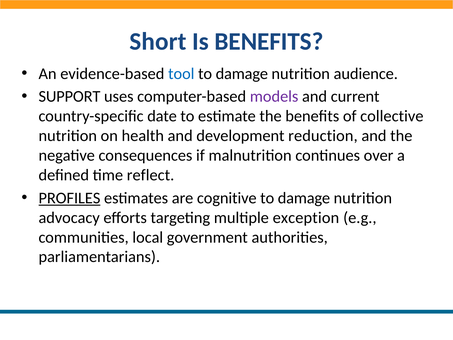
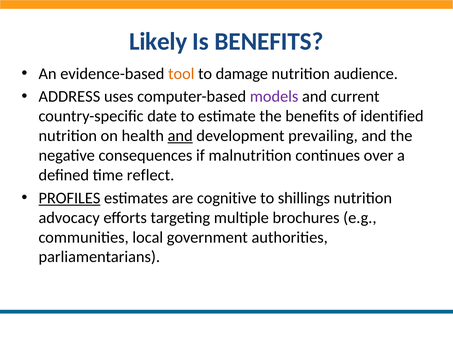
Short: Short -> Likely (158, 41)
tool colour: blue -> orange (181, 74)
SUPPORT: SUPPORT -> ADDRESS (69, 97)
collective: collective -> identified (392, 116)
and underline: none -> present (180, 136)
reduction: reduction -> prevailing (323, 136)
damage: damage -> shillings (304, 198)
exception: exception -> brochures (306, 217)
